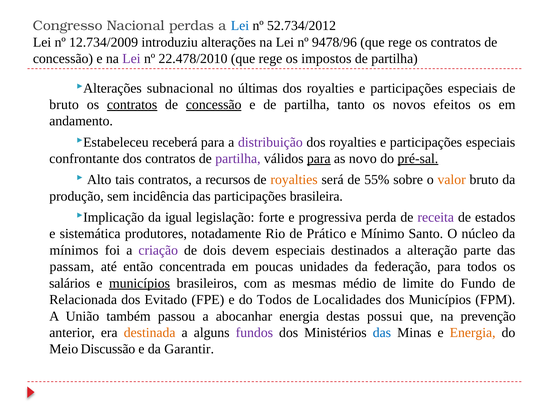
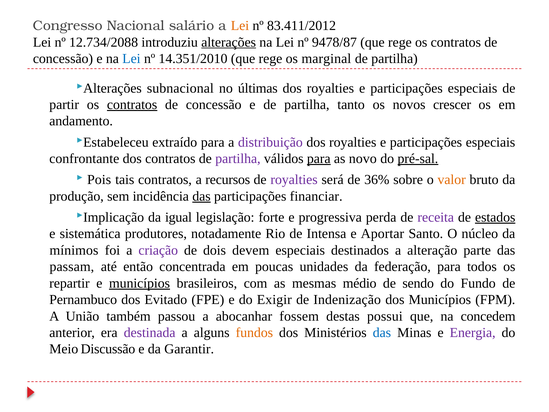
perdas: perdas -> salário (192, 26)
Lei colour: blue -> orange (240, 26)
52.734/2012: 52.734/2012 -> 83.411/2012 (301, 26)
12.734/2009: 12.734/2009 -> 12.734/2088 (104, 42)
alterações underline: none -> present (229, 42)
9478/96: 9478/96 -> 9478/87 (334, 42)
Lei colour: purple -> blue (131, 59)
22.478/2010: 22.478/2010 -> 14.351/2010 (193, 59)
impostos: impostos -> marginal (326, 59)
bruto: bruto -> partir (64, 105)
concessão underline: present -> none (214, 105)
efeitos: efeitos -> crescer (452, 105)
receberá: receberá -> extraído (175, 142)
Alto: Alto -> Pois (99, 180)
royalties colour: orange -> purple (294, 180)
55%: 55% -> 36% (377, 180)
das underline: none -> present (202, 196)
brasileira: brasileira -> financiar (316, 196)
estados underline: none -> present (495, 217)
Prático: Prático -> Intensa (326, 234)
Mínimo: Mínimo -> Aportar (382, 234)
salários: salários -> repartir (69, 283)
limite: limite -> sendo (418, 283)
Relacionada: Relacionada -> Pernambuco (83, 299)
do Todos: Todos -> Exigir (274, 299)
Localidades: Localidades -> Indenização (347, 299)
abocanhar energia: energia -> fossem (299, 316)
prevenção: prevenção -> concedem (488, 316)
destinada colour: orange -> purple (150, 332)
fundos colour: purple -> orange (254, 332)
Energia colour: orange -> purple (473, 332)
